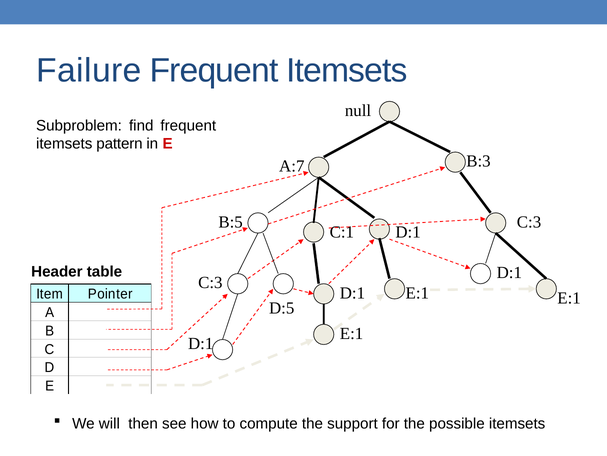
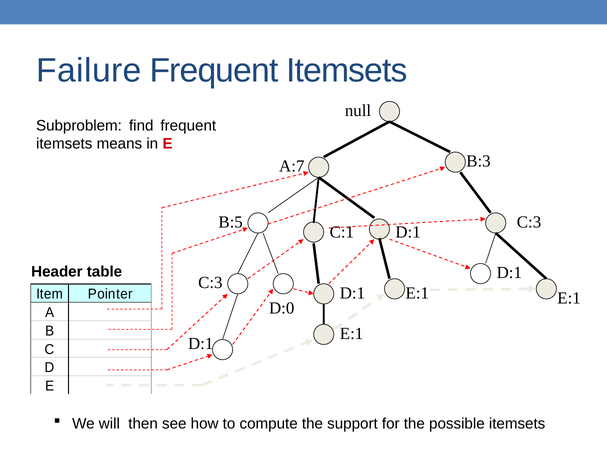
pattern: pattern -> means (119, 144)
D:5: D:5 -> D:0 (282, 308)
